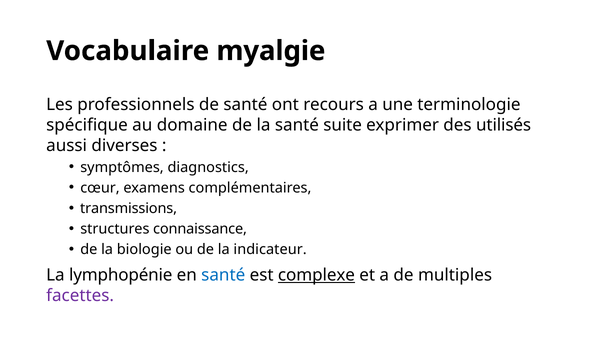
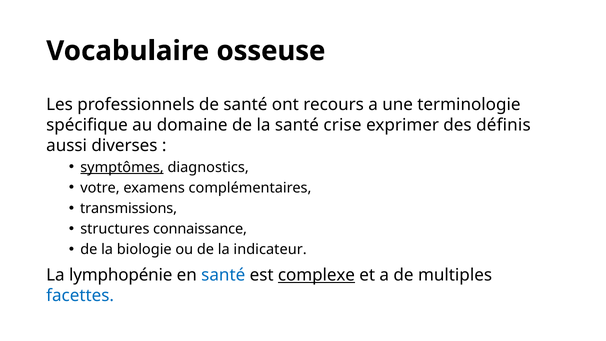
myalgie: myalgie -> osseuse (271, 51)
suite: suite -> crise (342, 125)
utilisés: utilisés -> définis (503, 125)
symptômes underline: none -> present (122, 167)
cœur: cœur -> votre (100, 188)
facettes colour: purple -> blue (80, 295)
